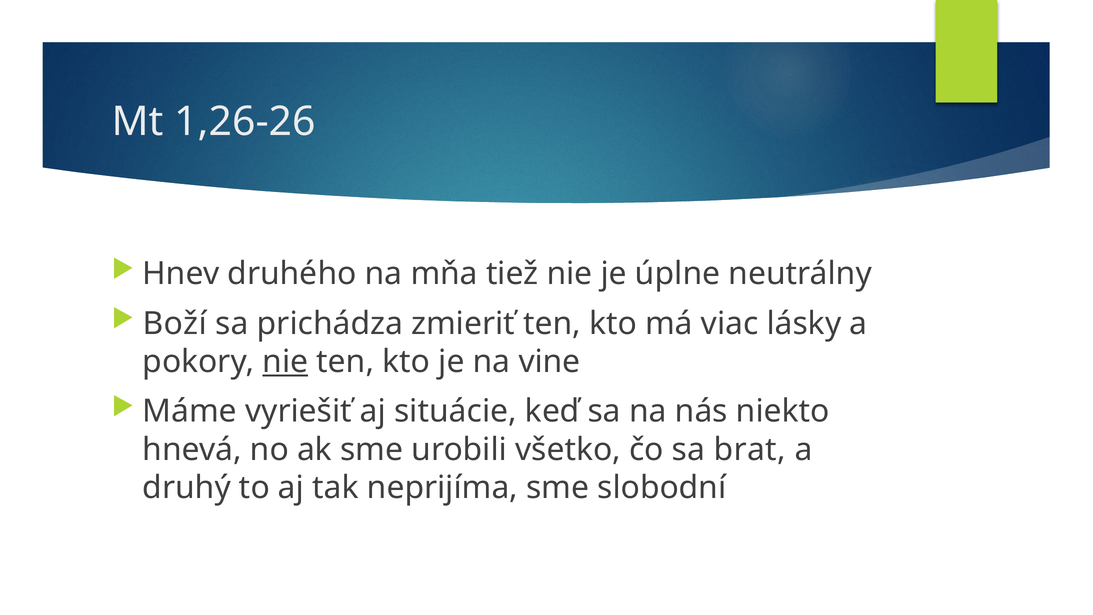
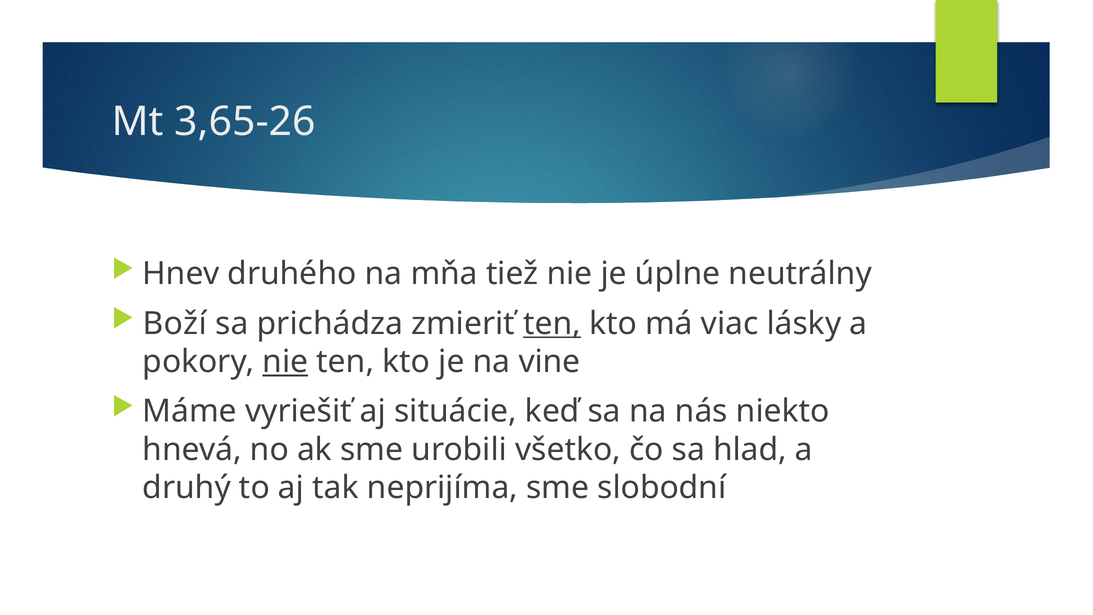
1,26-26: 1,26-26 -> 3,65-26 (245, 122)
ten underline: none -> present (552, 323)
brat: brat -> hlad (750, 449)
